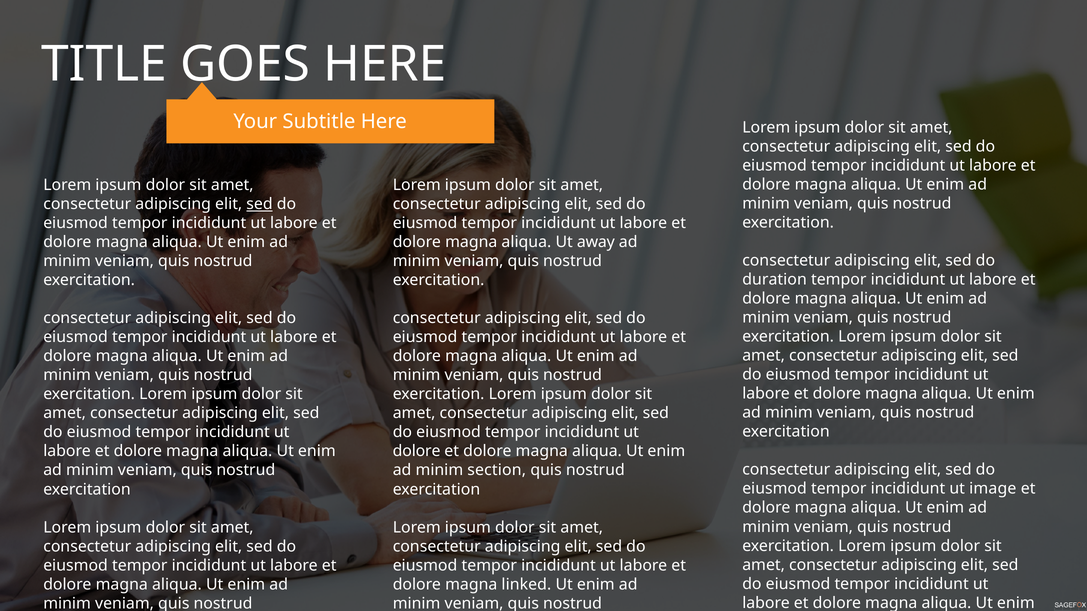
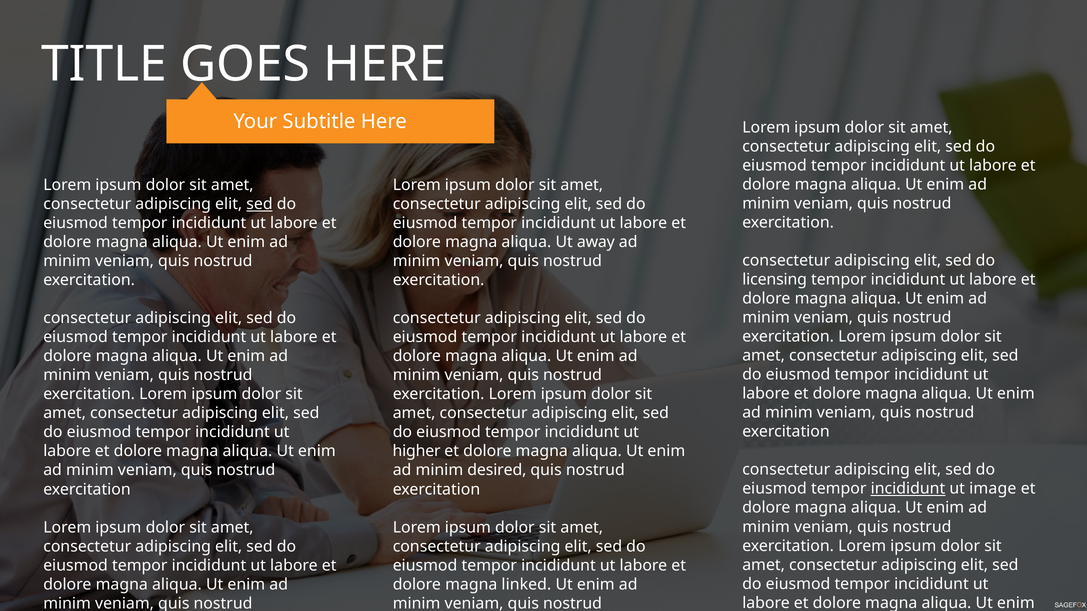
duration: duration -> licensing (775, 280)
dolore: dolore -> higher (417, 452)
section: section -> desired (497, 471)
incididunt underline: none -> present (908, 489)
